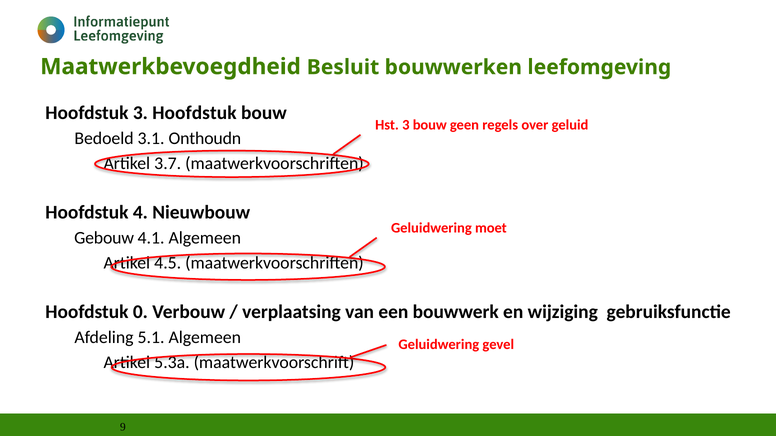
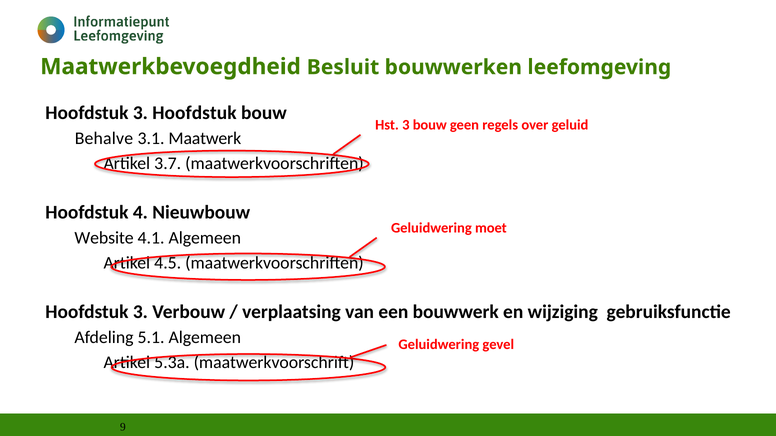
Bedoeld: Bedoeld -> Behalve (104, 139)
Onthoudn: Onthoudn -> Maatwerk (205, 139)
Gebouw: Gebouw -> Website (104, 238)
0: 0 -> 3 (140, 312)
